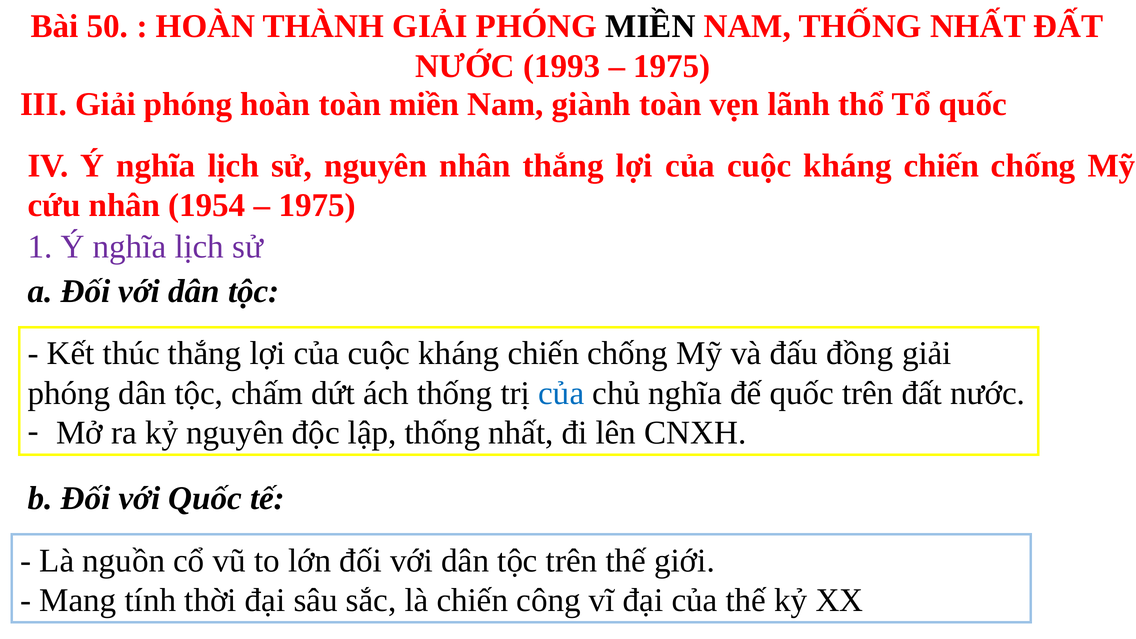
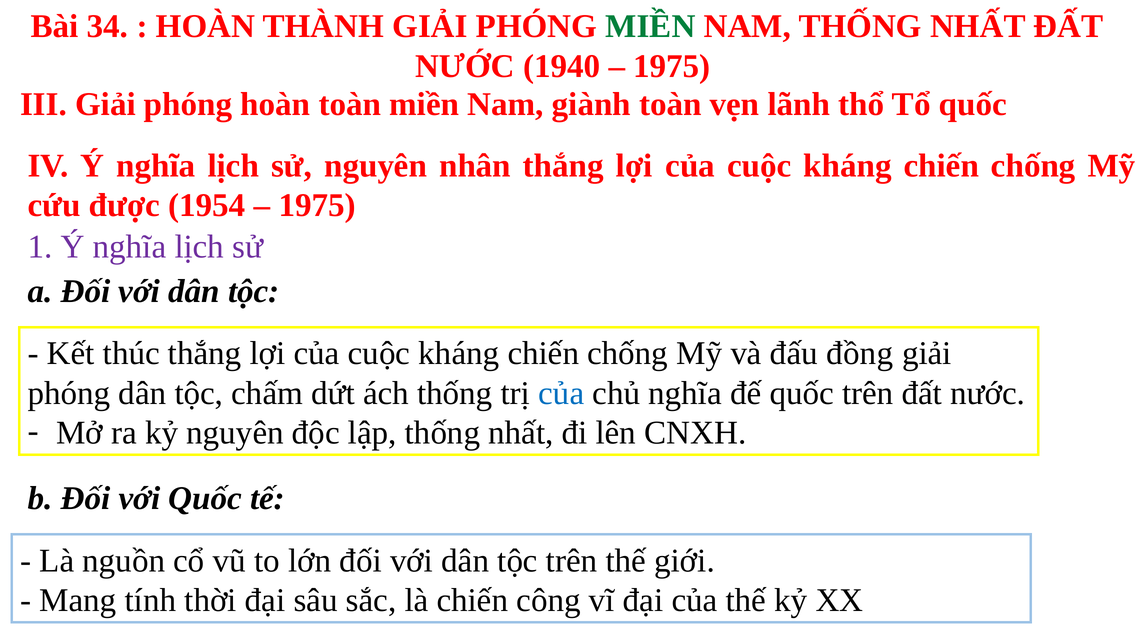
50: 50 -> 34 (108, 27)
MIỀN colour: black -> green (650, 27)
1993: 1993 -> 1940 (562, 66)
cứu nhân: nhân -> được (124, 205)
